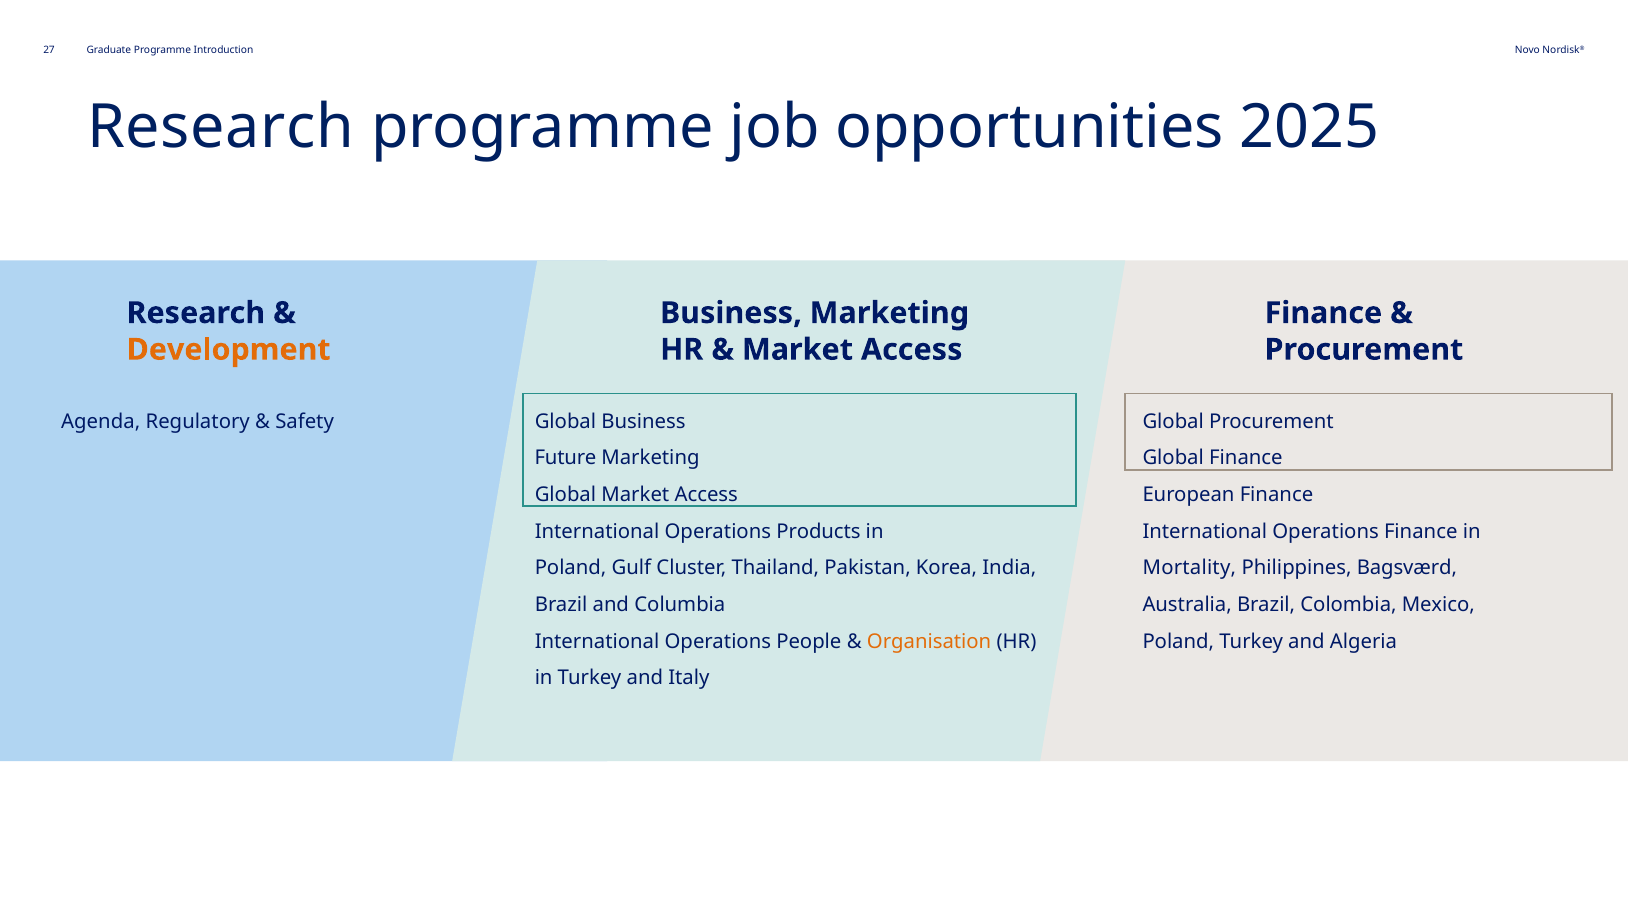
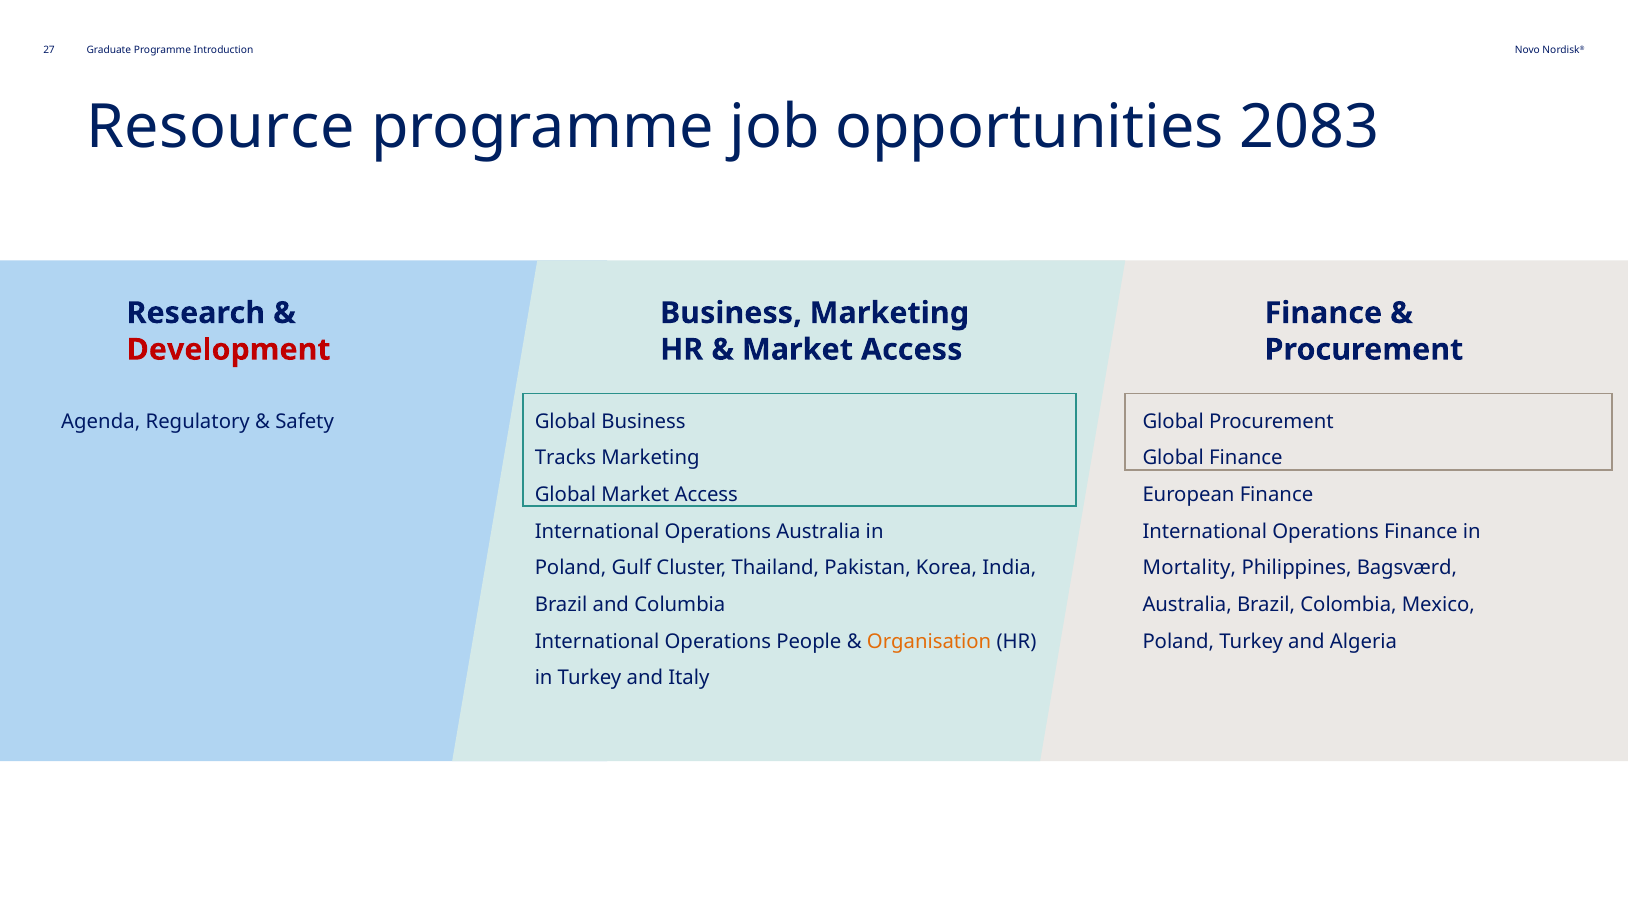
Research: Research -> Resource (221, 127)
2025: 2025 -> 2083 (1310, 127)
Development colour: orange -> red (229, 350)
Future: Future -> Tracks (565, 458)
Operations Products: Products -> Australia (818, 531)
